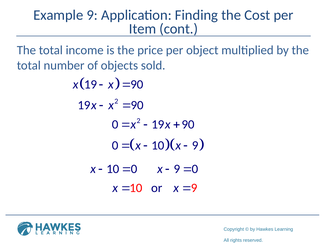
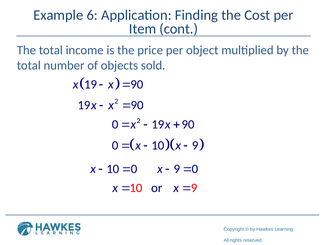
Example 9: 9 -> 6 (92, 15)
